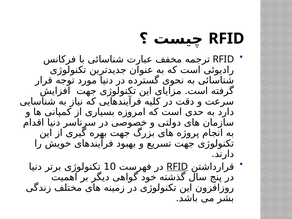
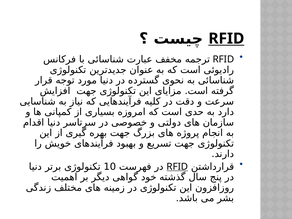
RFID underline: none -> present (226, 39)
